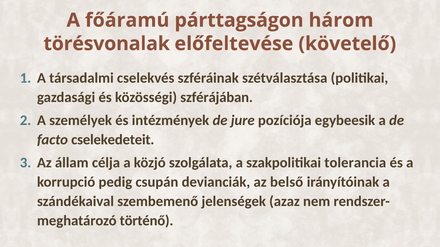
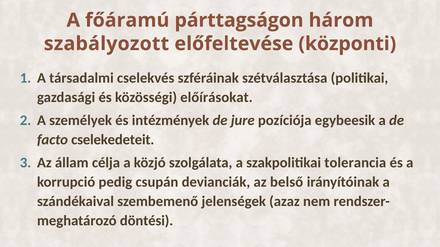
törésvonalak: törésvonalak -> szabályozott (106, 44)
követelő: követelő -> központi (347, 44)
szférájában: szférájában -> előírásokat (216, 98)
történő: történő -> döntési (147, 221)
